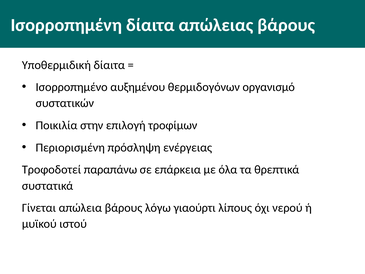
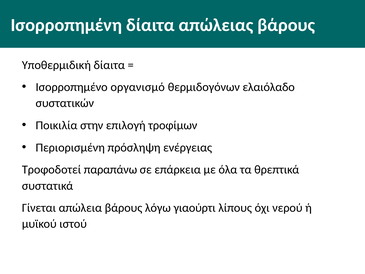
αυξημένου: αυξημένου -> οργανισμό (138, 87)
οργανισμό: οργανισμό -> ελαιόλαδο (269, 87)
